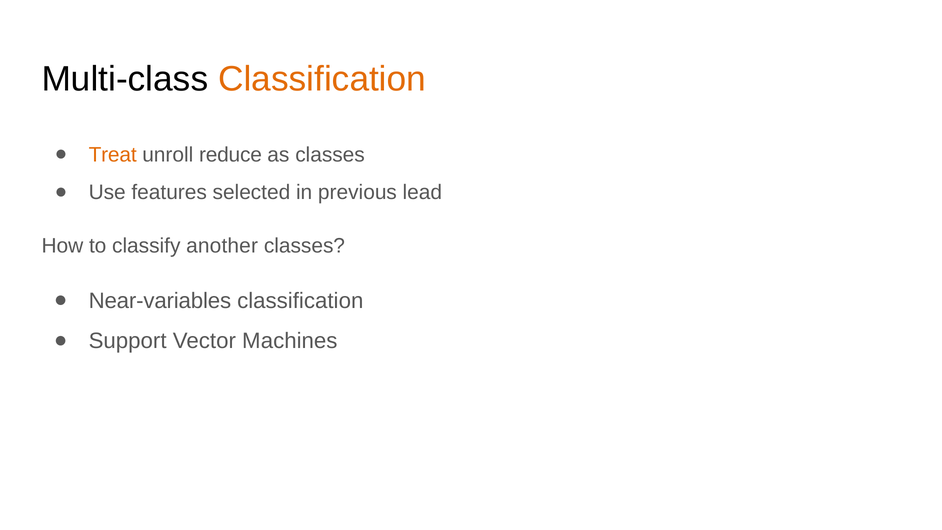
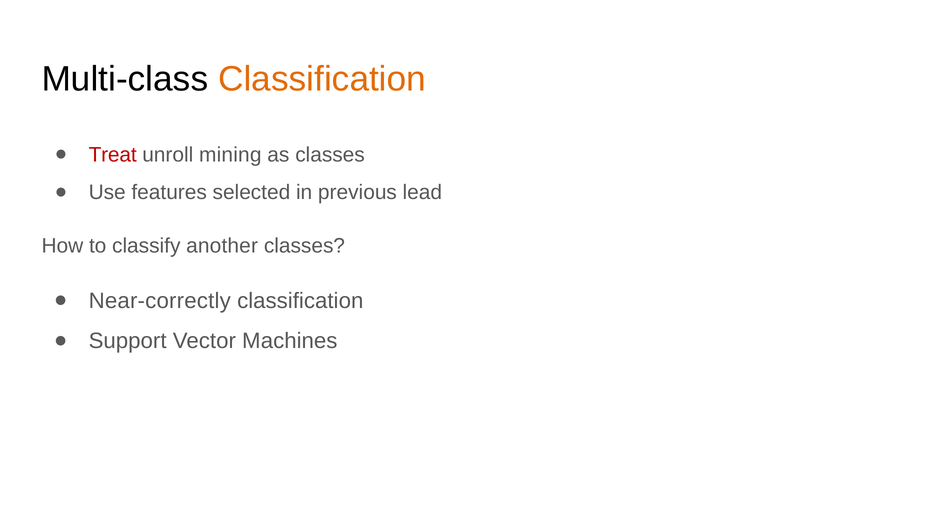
Treat colour: orange -> red (113, 155)
reduce: reduce -> mining (230, 155)
Near-variables: Near-variables -> Near-correctly (160, 301)
